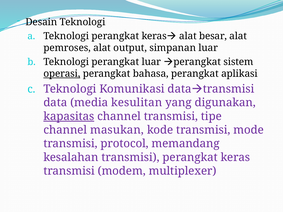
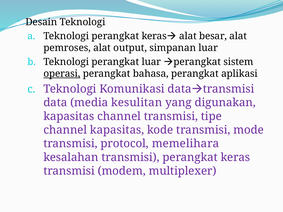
kapasitas underline: present -> none (69, 116)
channel masukan: masukan -> kapasitas (117, 130)
memandang: memandang -> memelihara (186, 144)
